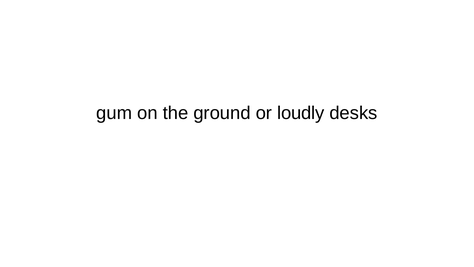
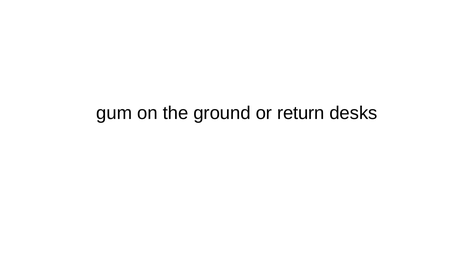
loudly: loudly -> return (301, 113)
